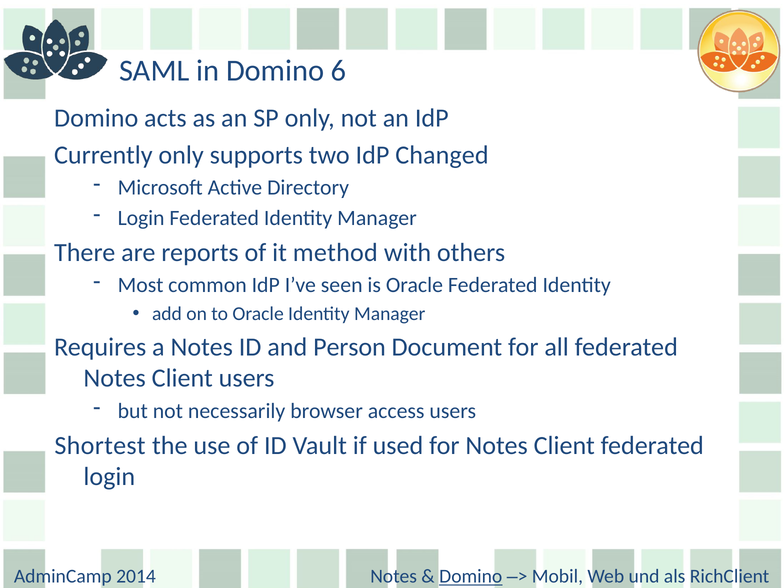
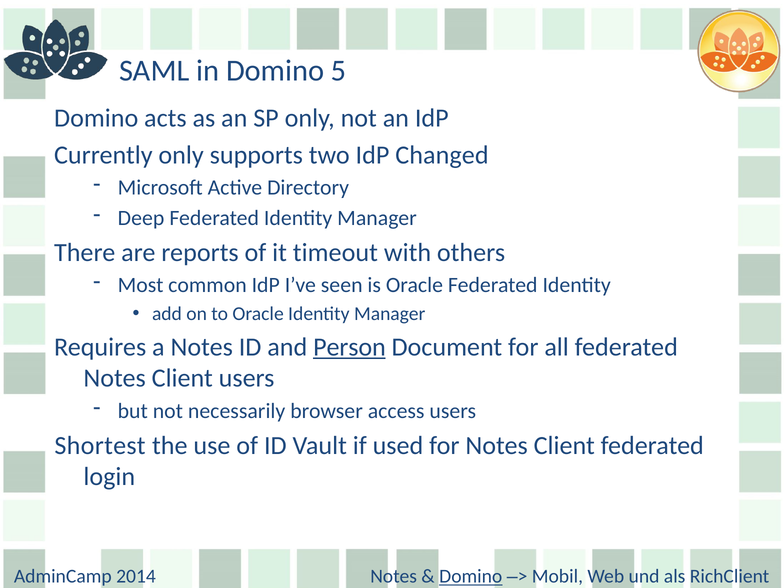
6: 6 -> 5 (339, 71)
Login: Login -> Deep (141, 218)
method: method -> timeout (335, 253)
Person underline: none -> present (349, 347)
